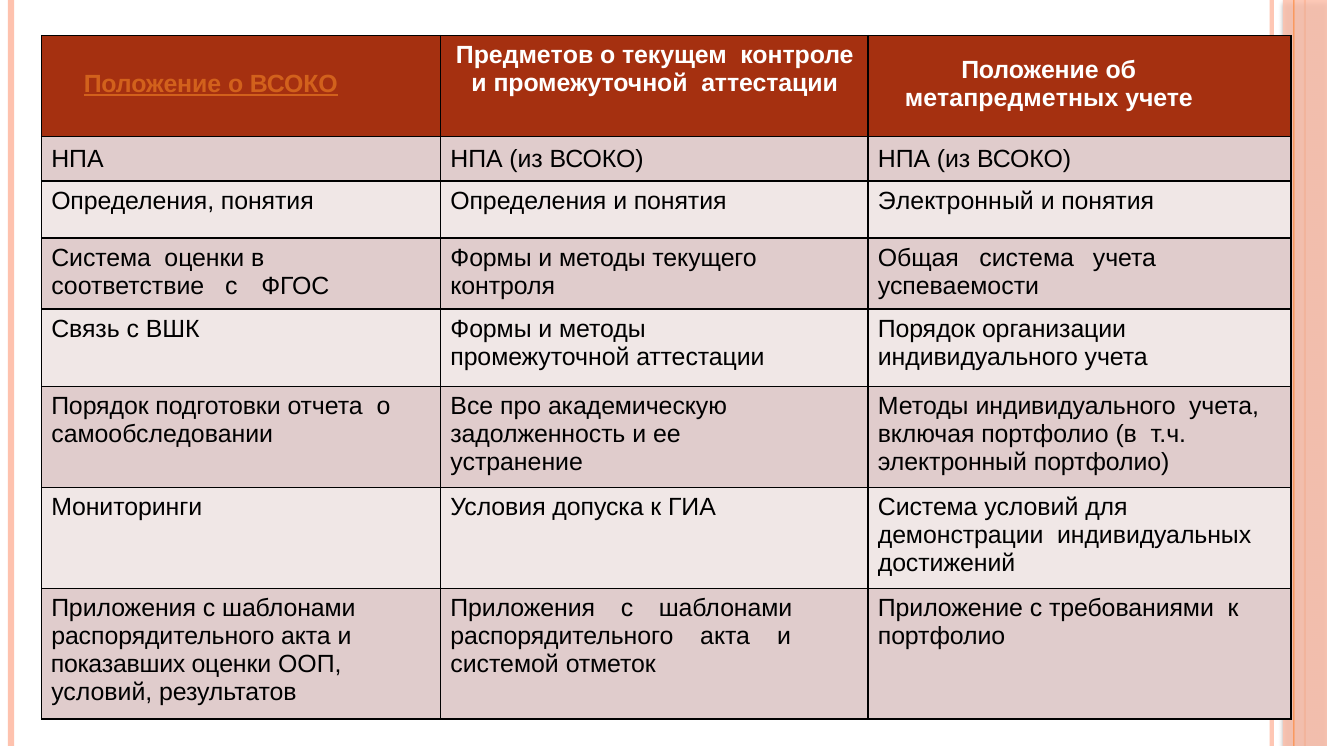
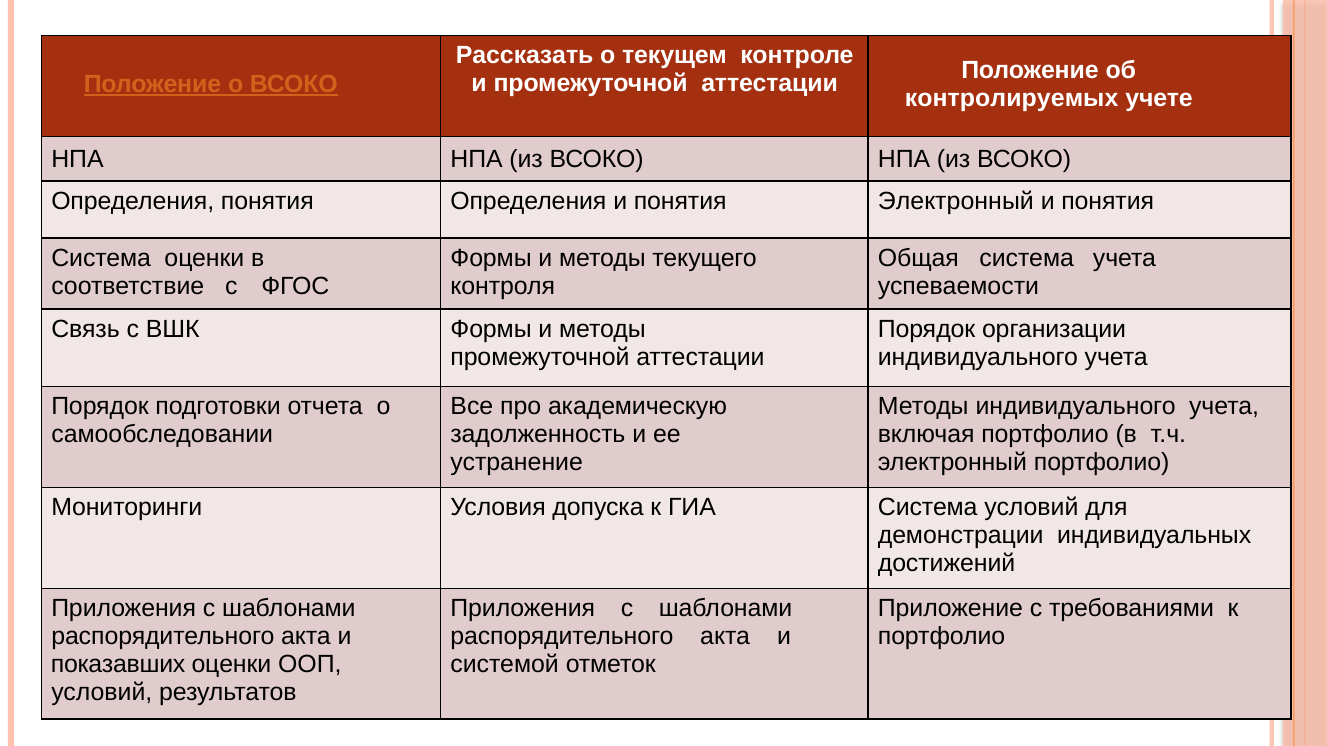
Предметов: Предметов -> Рассказать (525, 56)
метапредметных: метапредметных -> контролируемых (1012, 98)
